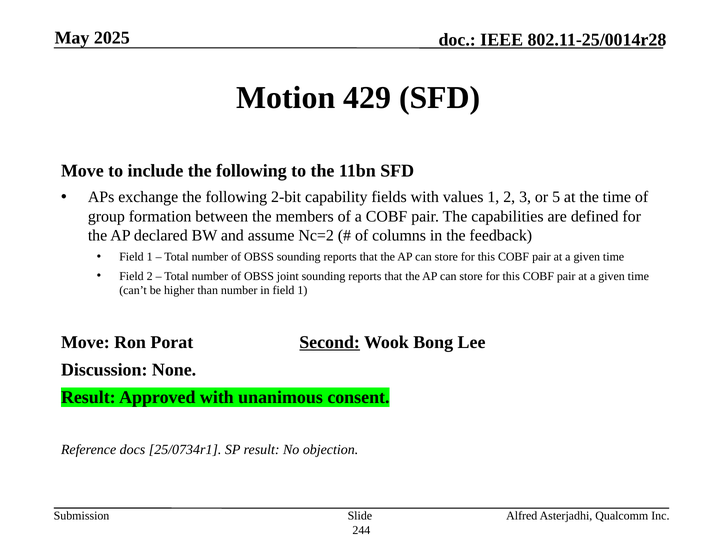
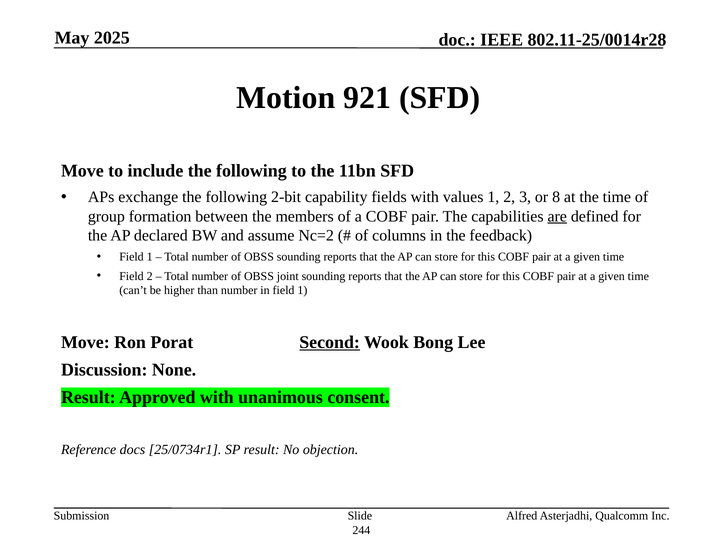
429: 429 -> 921 (367, 98)
5: 5 -> 8 (556, 197)
are underline: none -> present (557, 216)
